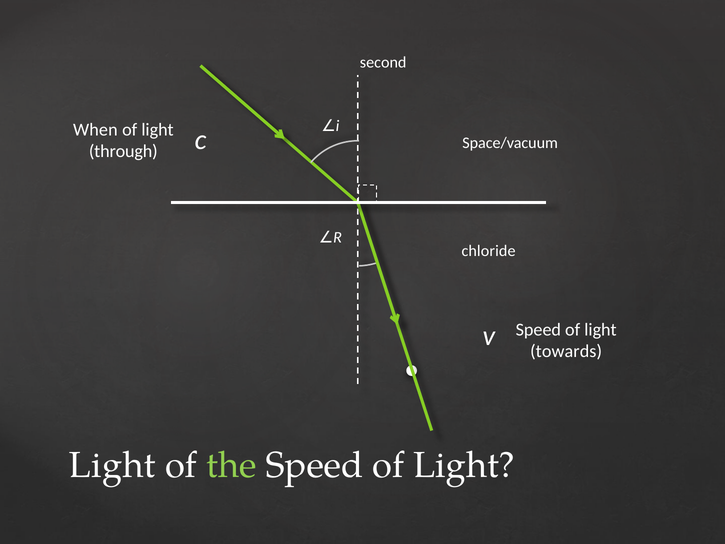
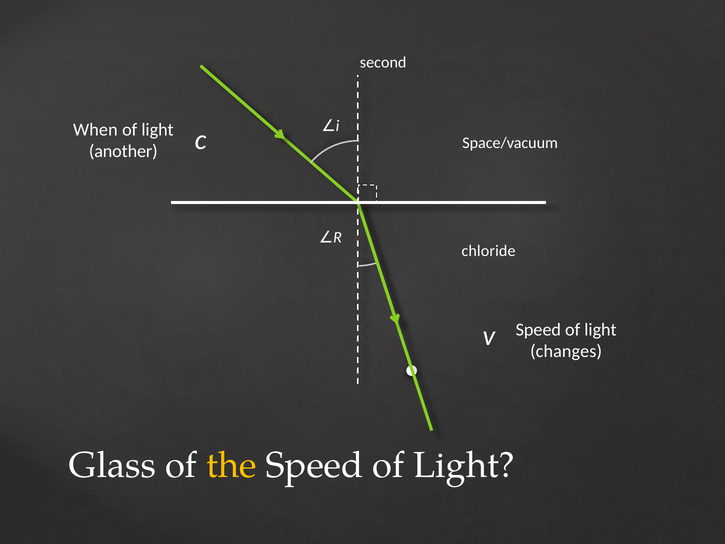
through: through -> another (123, 151)
towards: towards -> changes (566, 351)
Light: Light -> Glass (112, 465)
the colour: light green -> yellow (231, 465)
